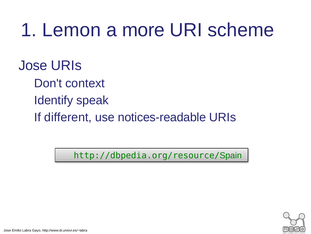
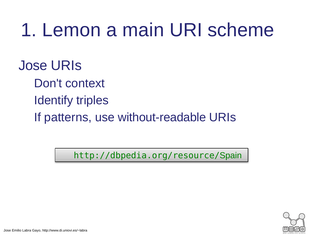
more: more -> main (143, 30)
speak: speak -> triples (93, 100)
different: different -> patterns (68, 117)
notices-readable: notices-readable -> without-readable (162, 117)
